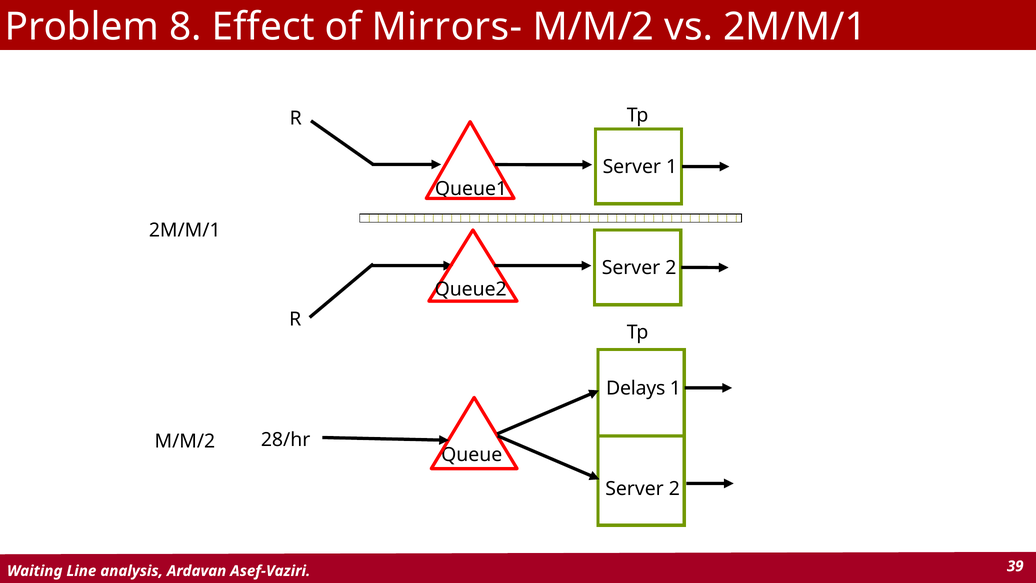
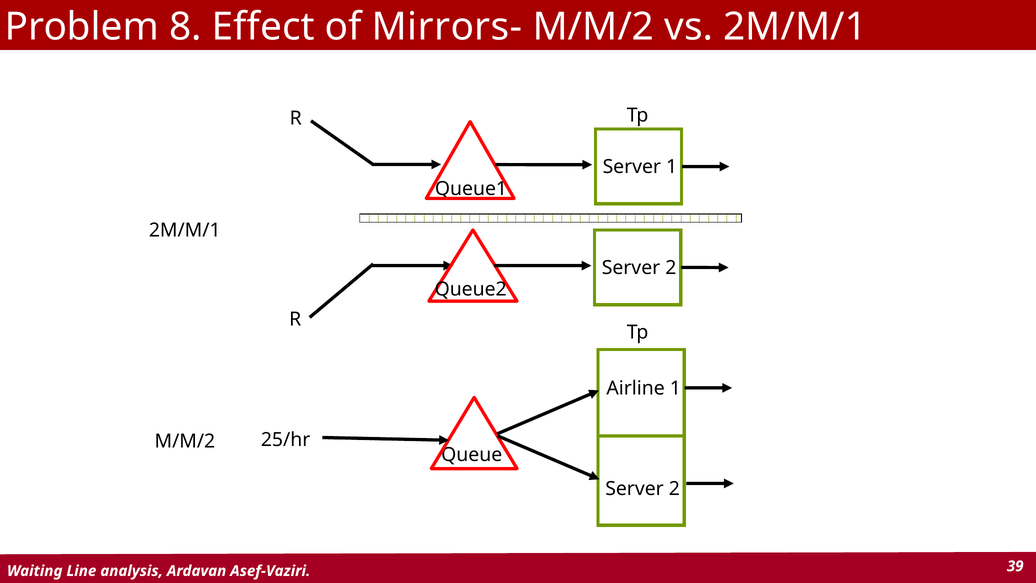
Delays: Delays -> Airline (636, 388)
28/hr: 28/hr -> 25/hr (286, 440)
